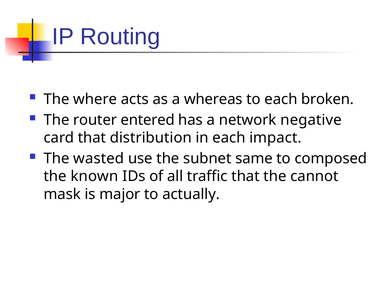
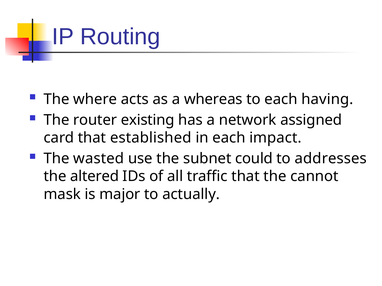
broken: broken -> having (327, 99)
entered: entered -> existing (148, 120)
negative: negative -> assigned (311, 120)
distribution: distribution -> established (151, 138)
same: same -> could (254, 159)
composed: composed -> addresses (331, 159)
known: known -> altered (95, 177)
